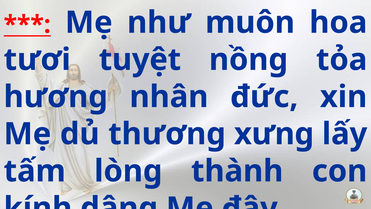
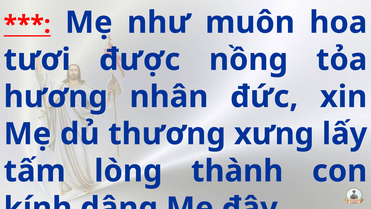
tuyệt: tuyệt -> được (140, 60)
